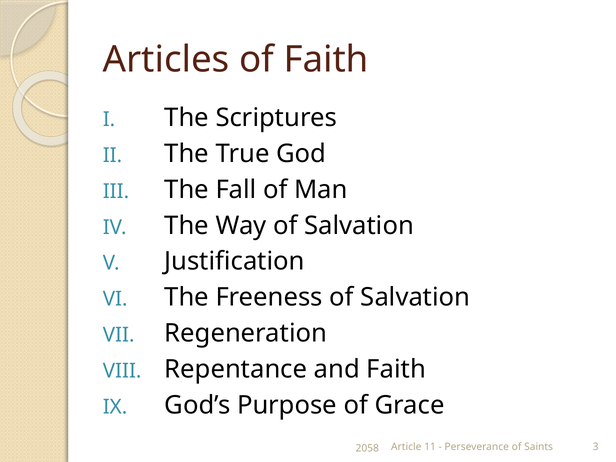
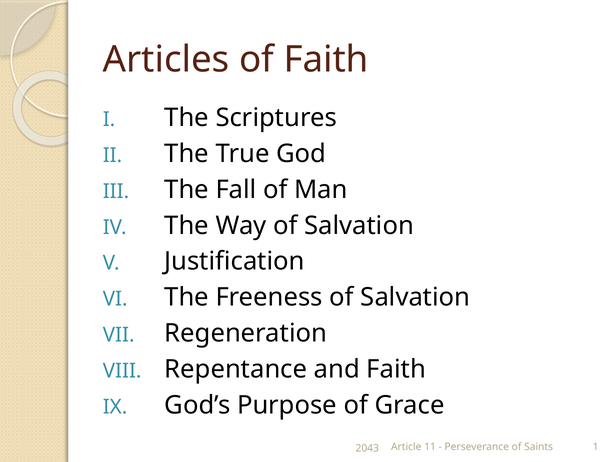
3: 3 -> 1 (596, 447)
2058: 2058 -> 2043 (367, 448)
